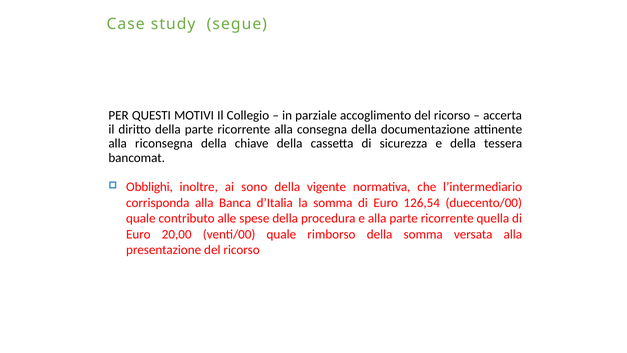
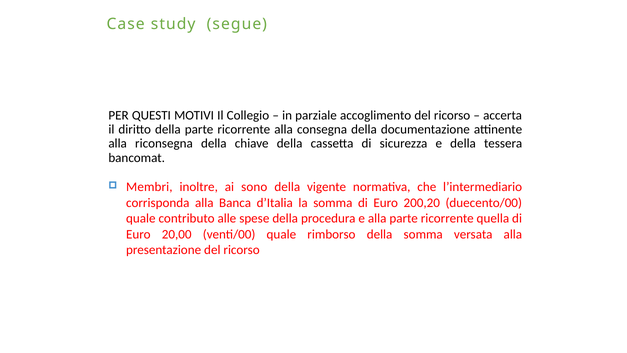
Obblighi: Obblighi -> Membri (149, 187)
126,54: 126,54 -> 200,20 (422, 203)
